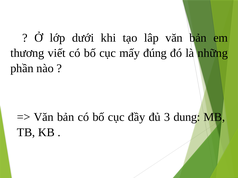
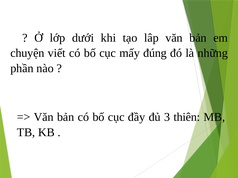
thương: thương -> chuyện (27, 53)
dung: dung -> thiên (187, 117)
